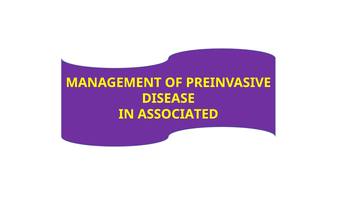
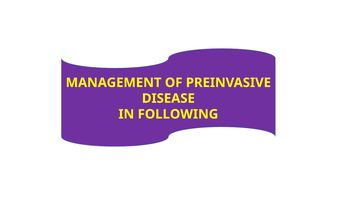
ASSOCIATED: ASSOCIATED -> FOLLOWING (178, 114)
